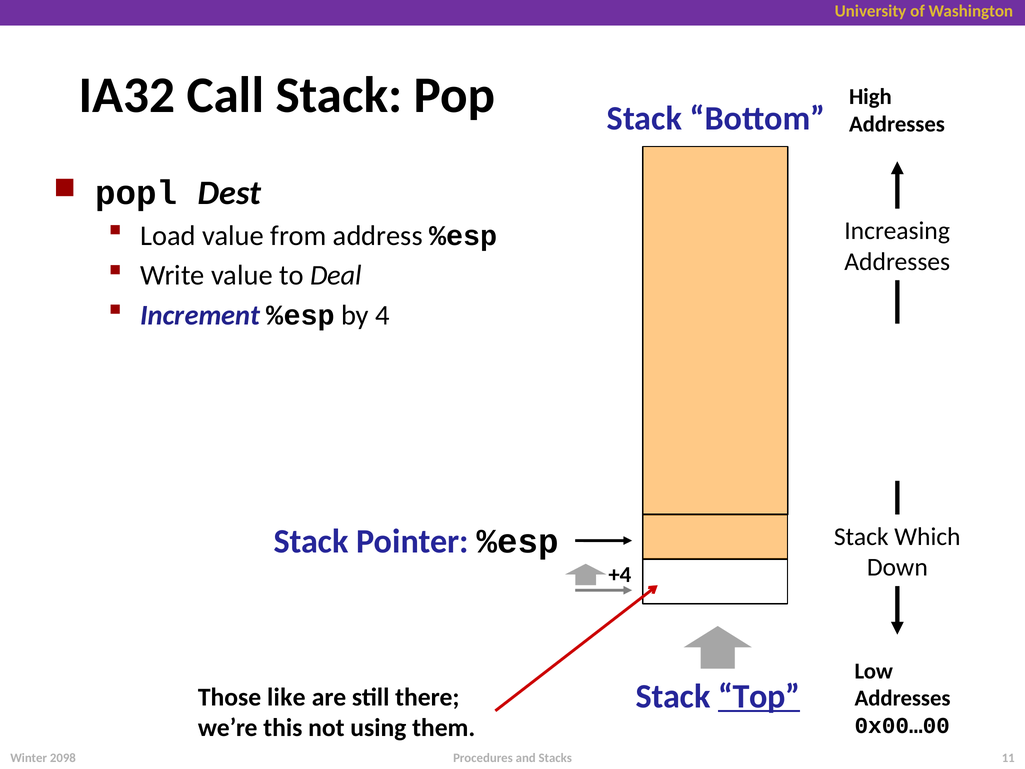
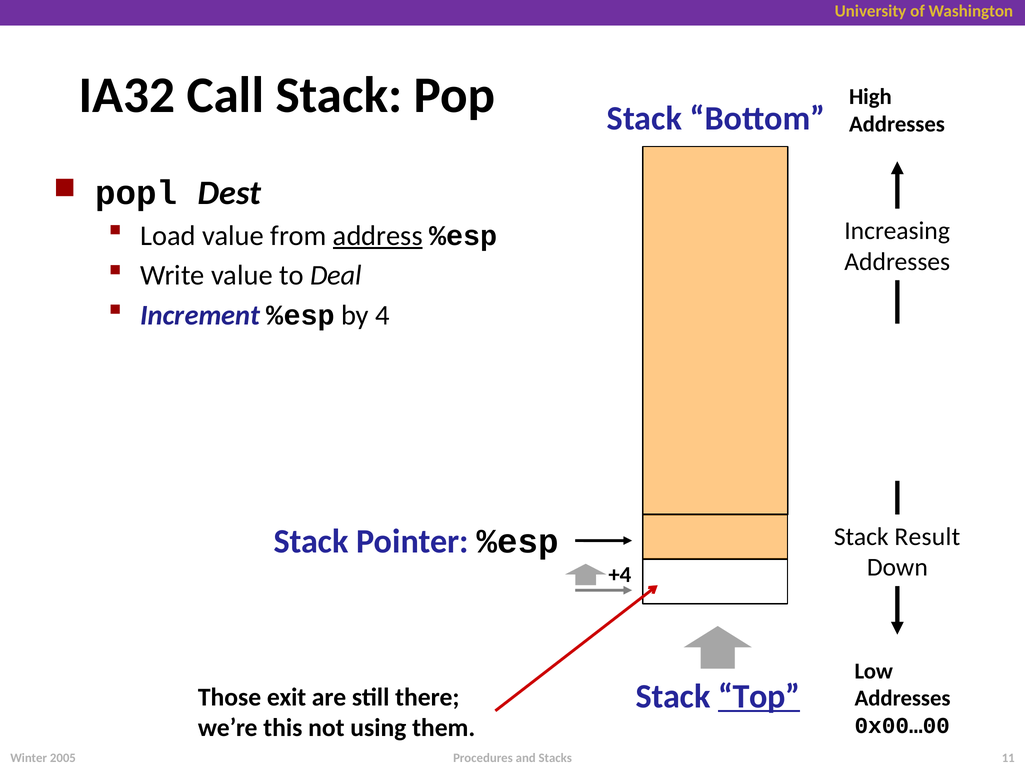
address underline: none -> present (378, 236)
Which: Which -> Result (927, 537)
like: like -> exit (287, 697)
2098: 2098 -> 2005 (63, 758)
